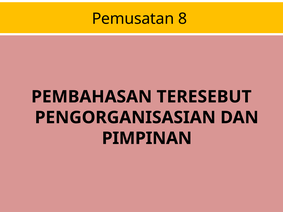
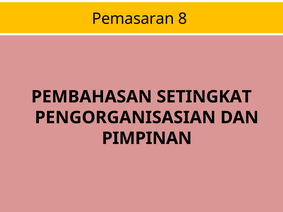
Pemusatan: Pemusatan -> Pemasaran (133, 19)
TERESEBUT: TERESEBUT -> SETINGKAT (204, 97)
